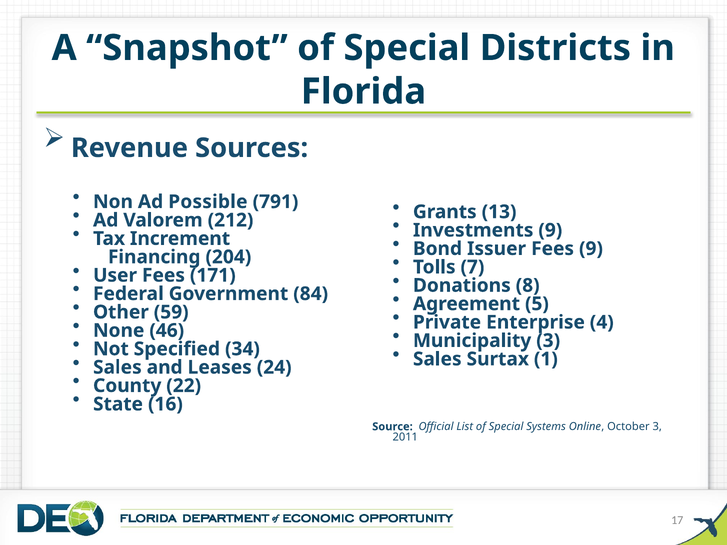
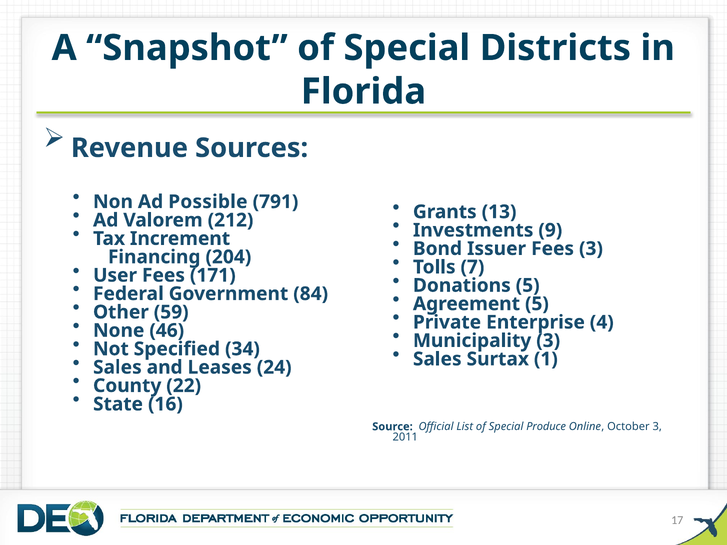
Fees 9: 9 -> 3 (591, 249)
Donations 8: 8 -> 5 (528, 286)
Systems: Systems -> Produce (546, 427)
